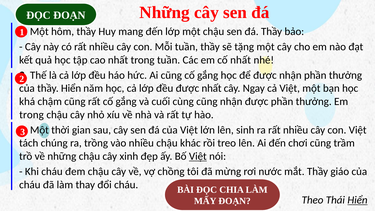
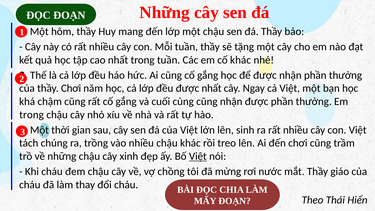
cố nhất: nhất -> khác (241, 60)
thầy Hiển: Hiển -> Chơi (71, 88)
Hiển underline: present -> none (357, 200)
